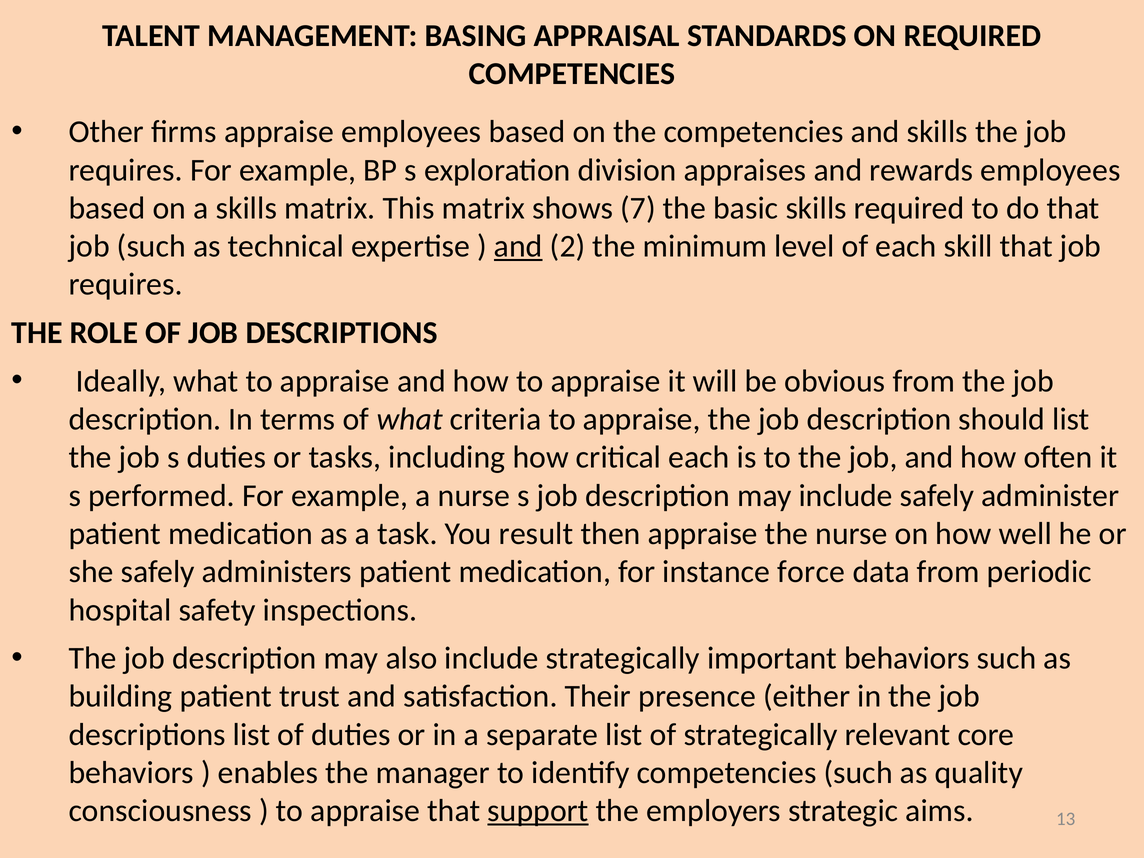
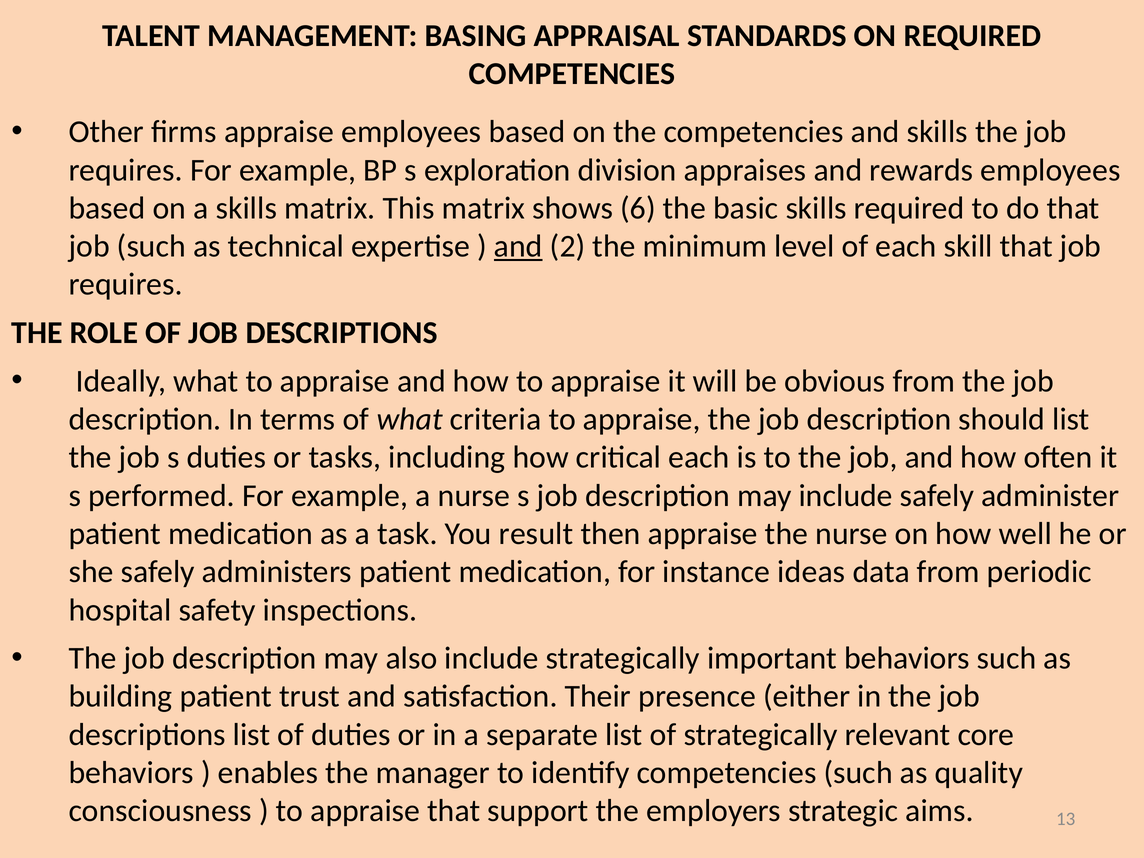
7: 7 -> 6 (638, 208)
force: force -> ideas (811, 572)
support underline: present -> none (538, 811)
